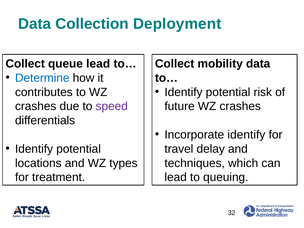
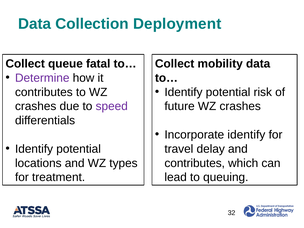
queue lead: lead -> fatal (98, 64)
Determine colour: blue -> purple (42, 78)
techniques: techniques -> contributes (195, 163)
